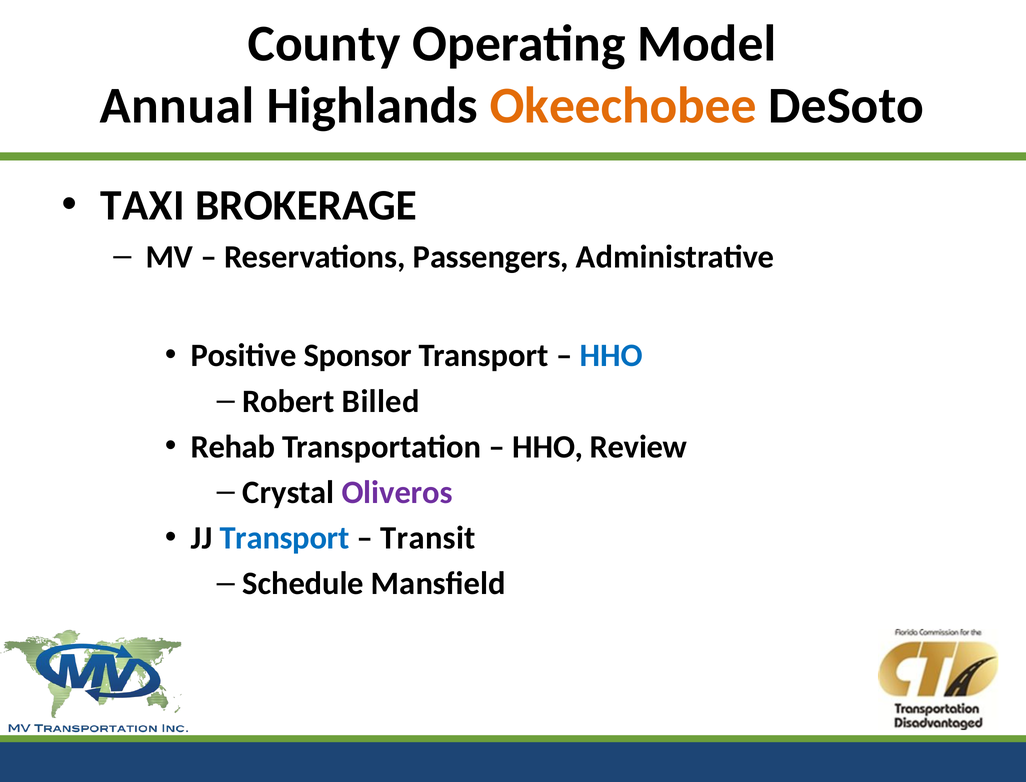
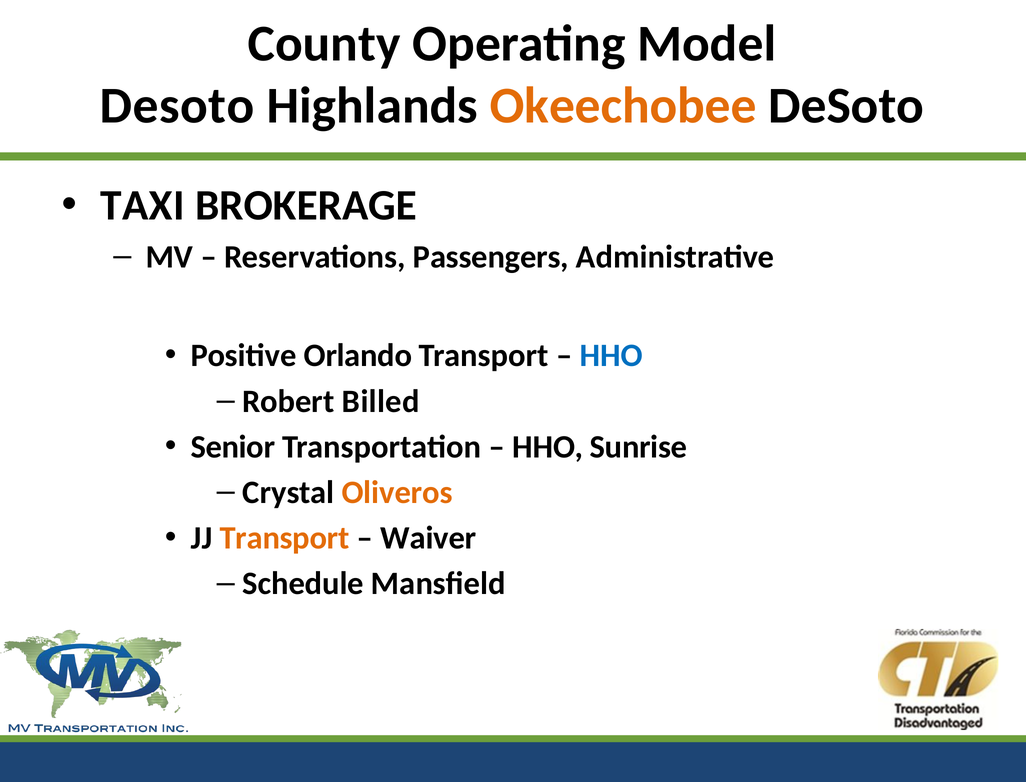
Annual: Annual -> Desoto (177, 106)
Sponsor: Sponsor -> Orlando (358, 356)
Rehab: Rehab -> Senior (233, 447)
Review: Review -> Sunrise (638, 447)
Oliveros colour: purple -> orange (397, 492)
Transport colour: blue -> orange (285, 538)
Transit: Transit -> Waiver (428, 538)
